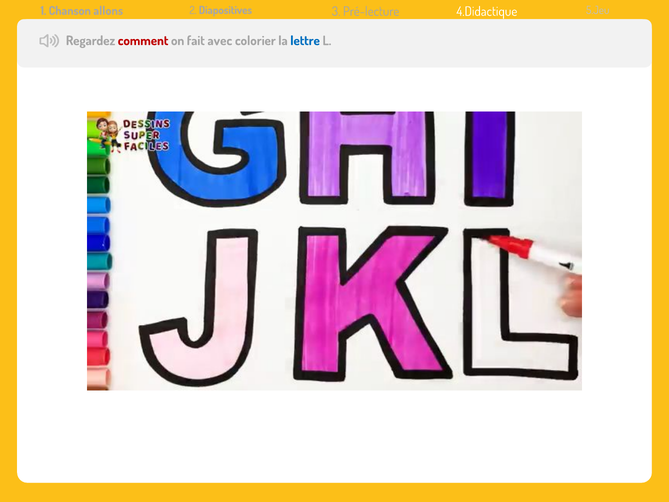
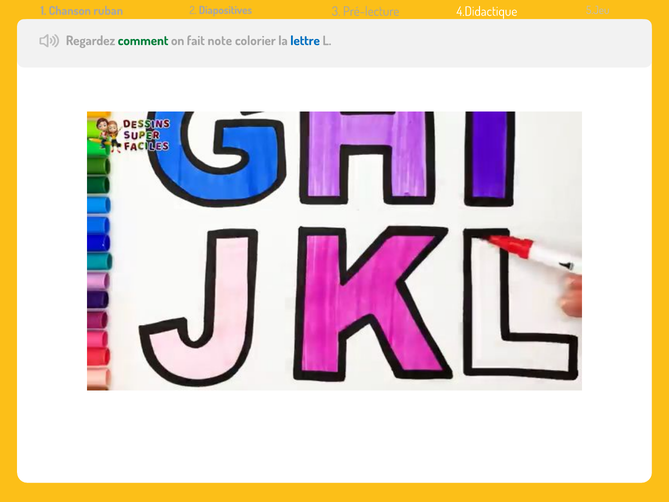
allons: allons -> ruban (108, 11)
comment colour: red -> green (143, 41)
avec: avec -> note (220, 41)
